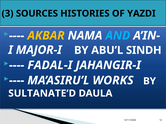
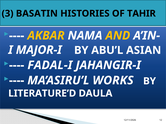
SOURCES: SOURCES -> BASATIN (37, 14)
YAZDI: YAZDI -> TAHIR (141, 14)
AND colour: light blue -> yellow (118, 36)
SINDH: SINDH -> ASIAN (144, 50)
SULTANATE’D: SULTANATE’D -> LITERATURE’D (42, 94)
